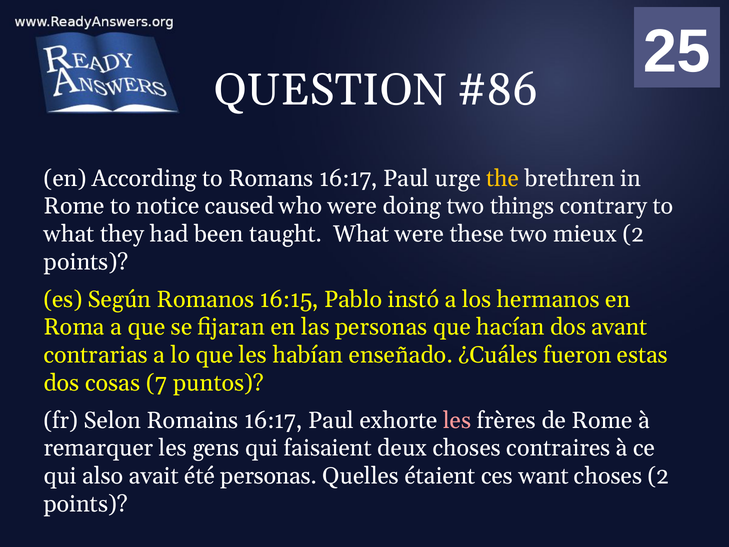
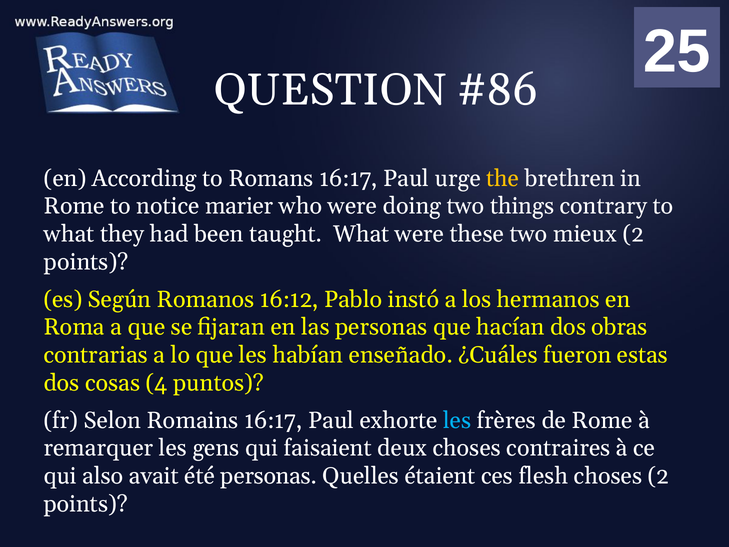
caused: caused -> marier (239, 206)
16:15: 16:15 -> 16:12 (289, 299)
avant: avant -> obras (619, 327)
7: 7 -> 4 (157, 383)
les colour: pink -> light blue (457, 420)
want: want -> flesh (543, 476)
